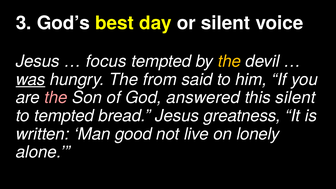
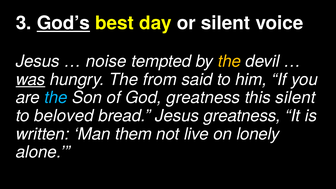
God’s underline: none -> present (63, 23)
focus: focus -> noise (106, 61)
the colour: pink -> light blue (56, 98)
God answered: answered -> greatness (203, 98)
to tempted: tempted -> beloved (64, 116)
good: good -> them (133, 134)
